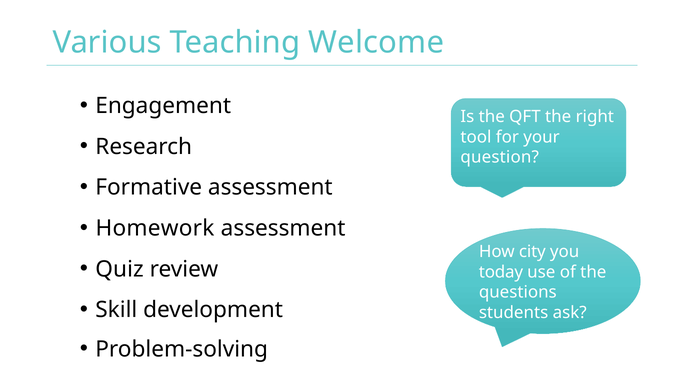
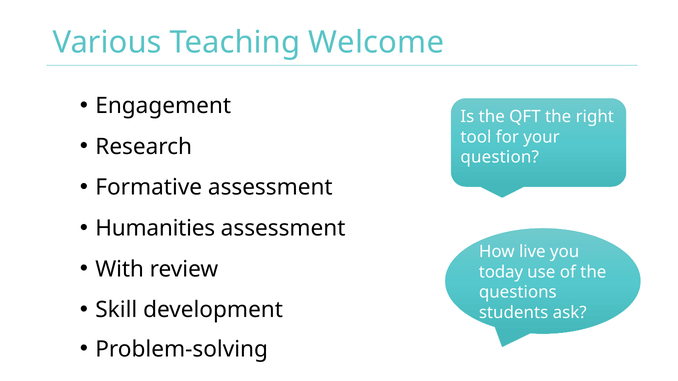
Homework: Homework -> Humanities (155, 229)
city: city -> live (532, 252)
Quiz: Quiz -> With (120, 269)
